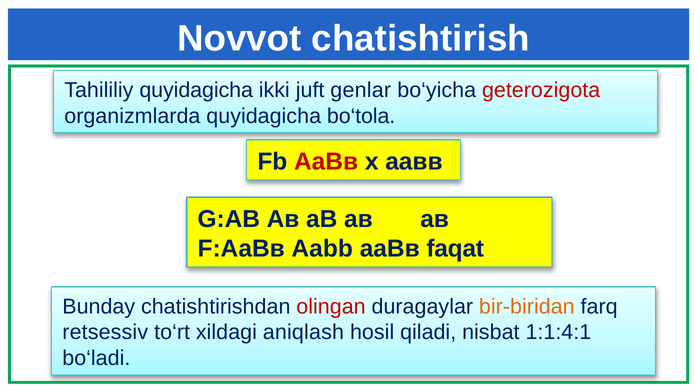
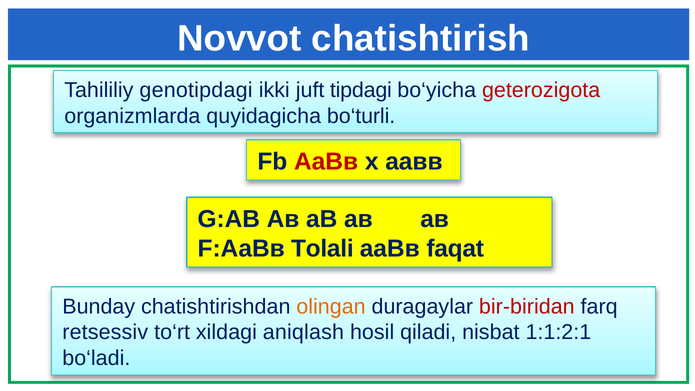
Tahililiy quyidagicha: quyidagicha -> genotipdagi (196, 90)
genlar: genlar -> tipdagi (361, 90)
bo‘tola: bo‘tola -> bo‘turli (361, 116)
Aabb: Aabb -> Tolali (322, 248)
olingan colour: red -> orange (331, 307)
bir-biridan colour: orange -> red (527, 307)
1:1:4:1: 1:1:4:1 -> 1:1:2:1 (558, 332)
